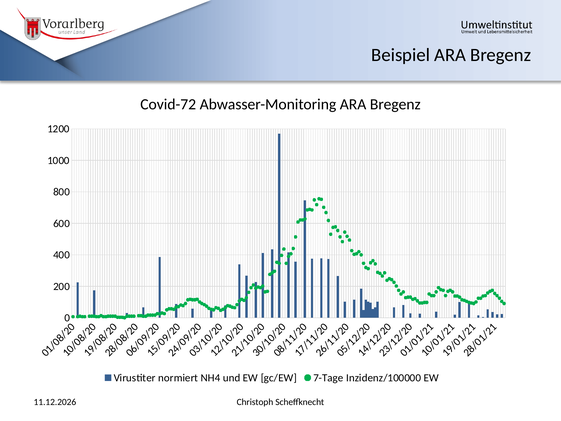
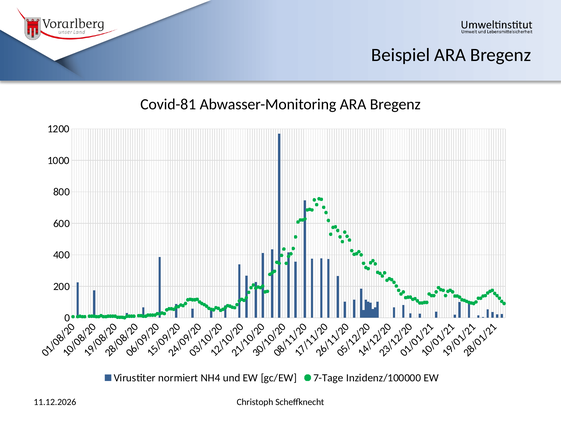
Covid-72: Covid-72 -> Covid-81 (168, 104)
